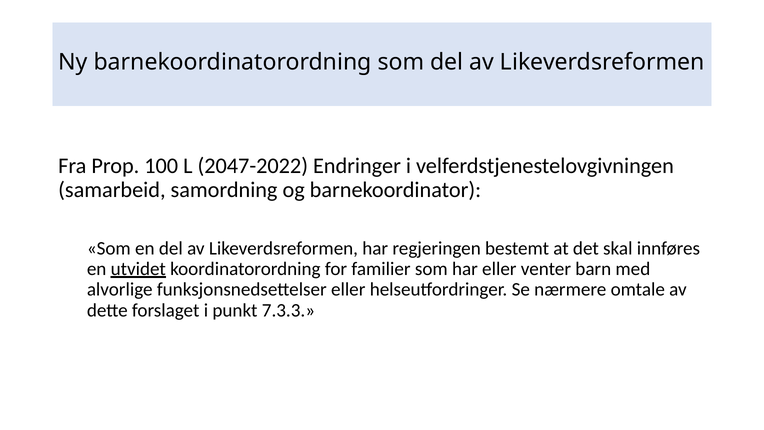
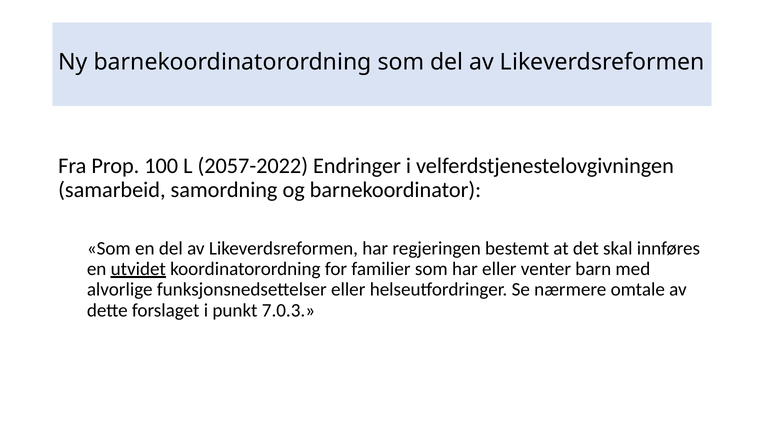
2047-2022: 2047-2022 -> 2057-2022 (253, 166)
7.3.3: 7.3.3 -> 7.0.3 (288, 310)
